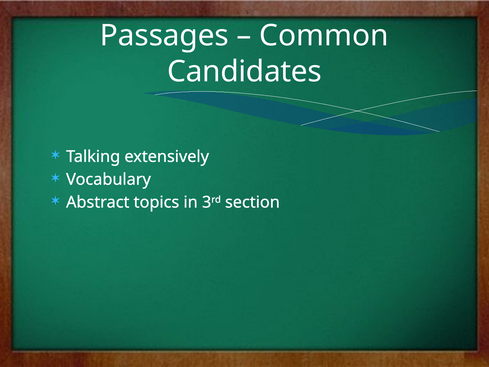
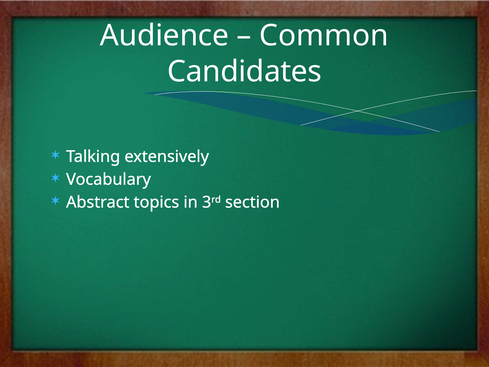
Passages: Passages -> Audience (164, 36)
